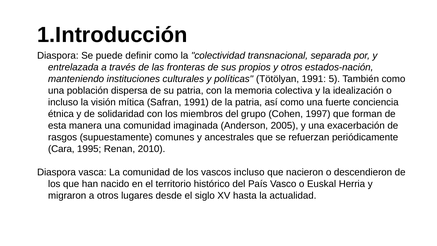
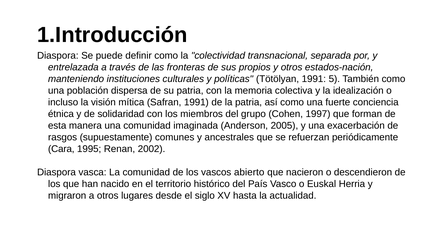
2010: 2010 -> 2002 (152, 149)
vascos incluso: incluso -> abierto (249, 172)
